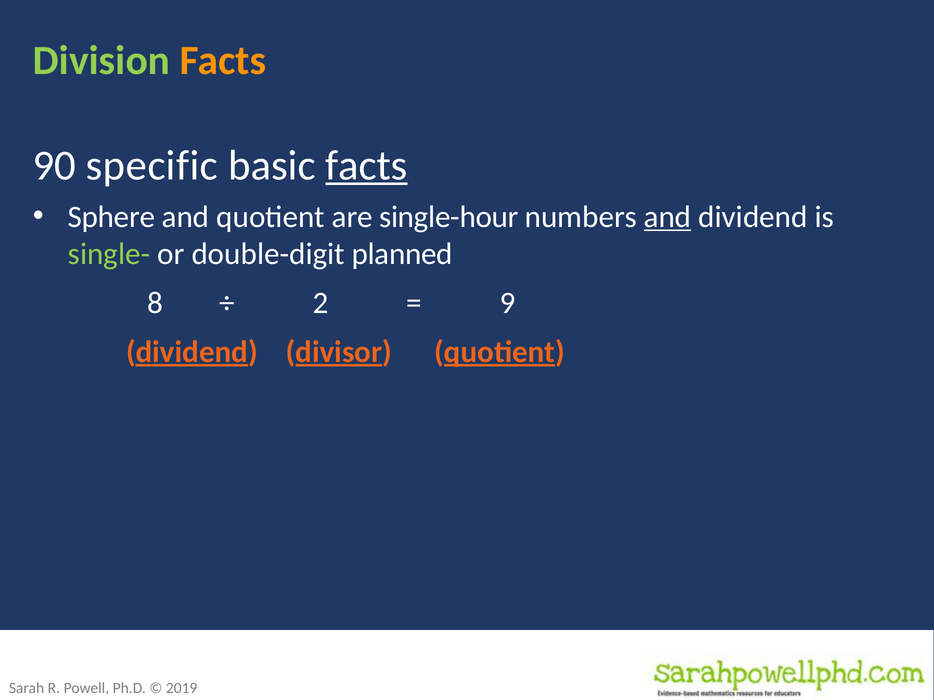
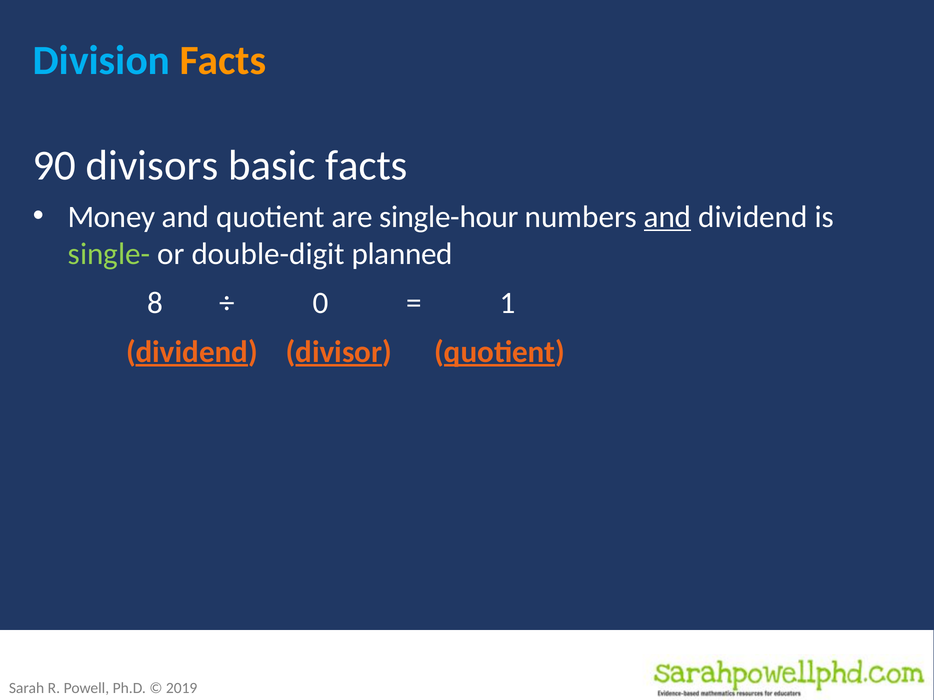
Division colour: light green -> light blue (101, 61)
specific: specific -> divisors (152, 166)
facts underline: present -> none (366, 166)
Sphere: Sphere -> Money (111, 217)
2: 2 -> 0 (321, 303)
9: 9 -> 1 (508, 303)
